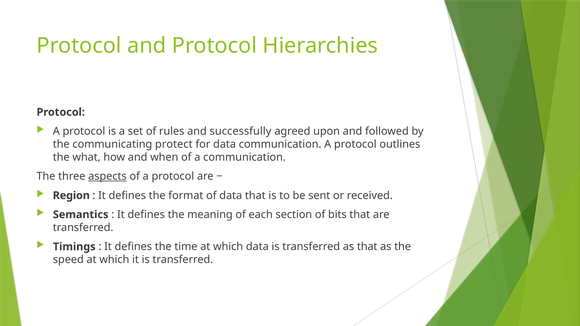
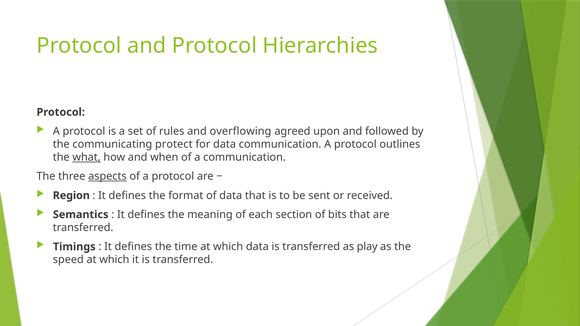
successfully: successfully -> overflowing (240, 131)
what underline: none -> present (87, 157)
as that: that -> play (367, 247)
